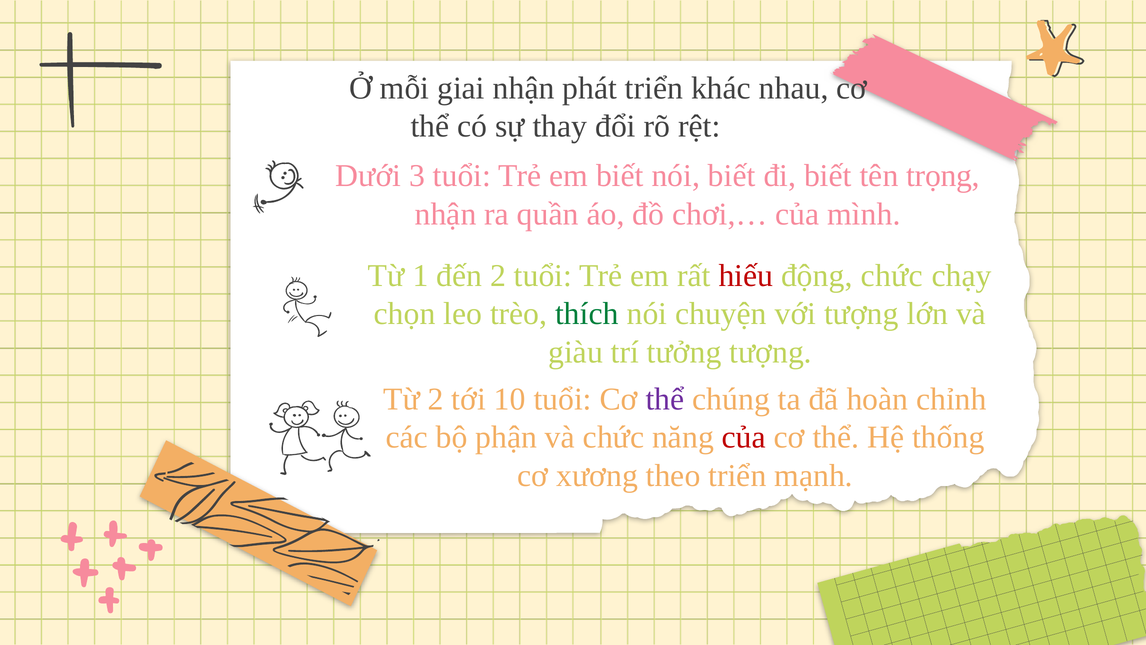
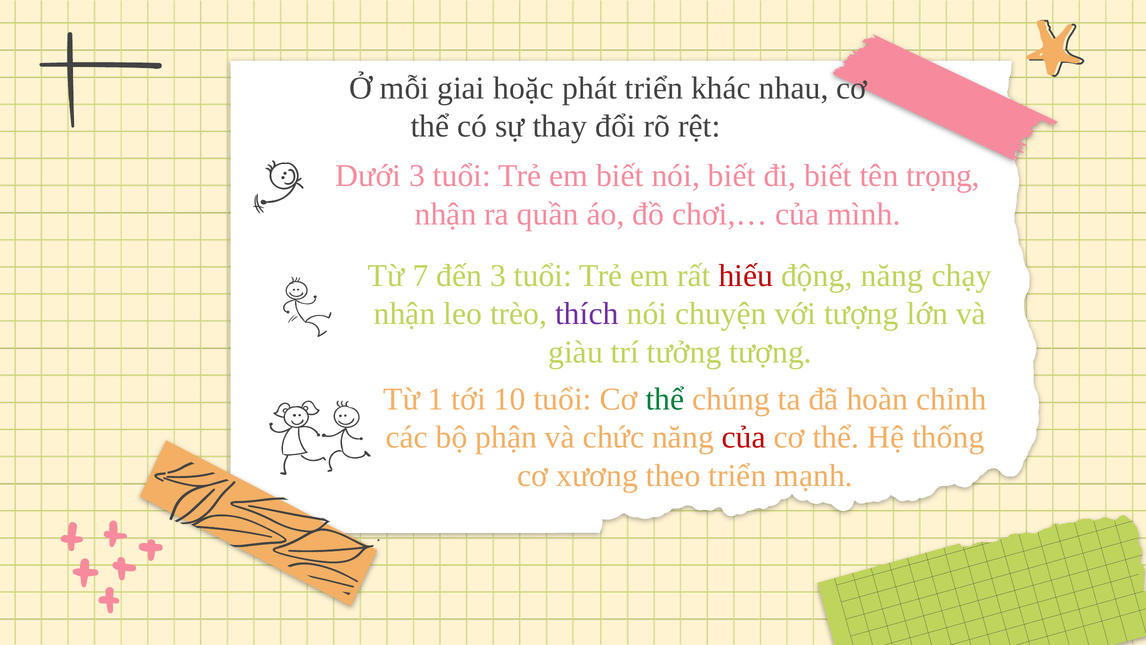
giai nhận: nhận -> hoặc (523, 88)
1: 1 -> 7 (420, 275)
đến 2: 2 -> 3 (498, 275)
động chức: chức -> năng (892, 275)
chọn: chọn -> nhận (405, 314)
thích colour: green -> purple (587, 314)
Từ 2: 2 -> 1 (436, 399)
thể colour: purple -> green (665, 399)
